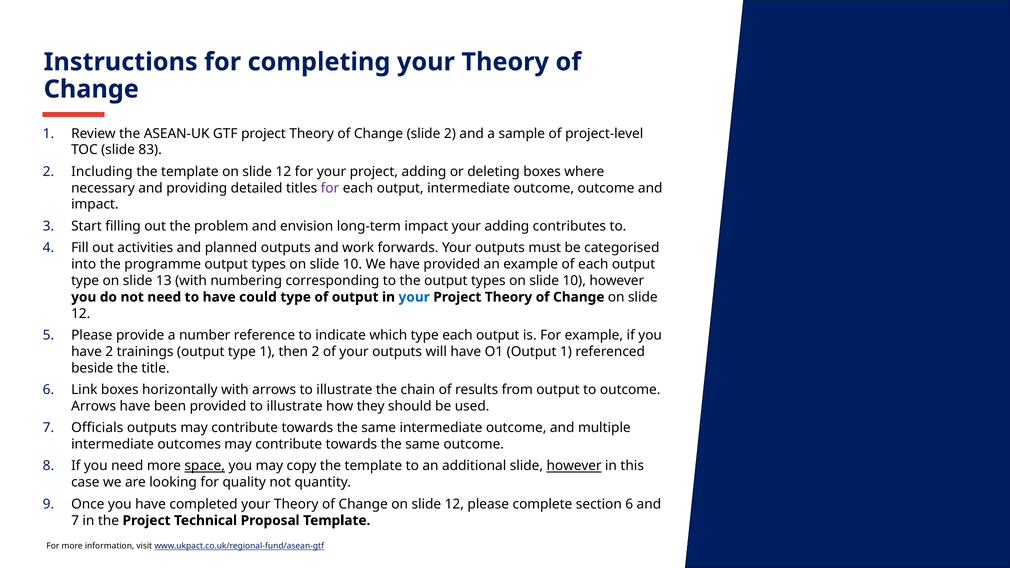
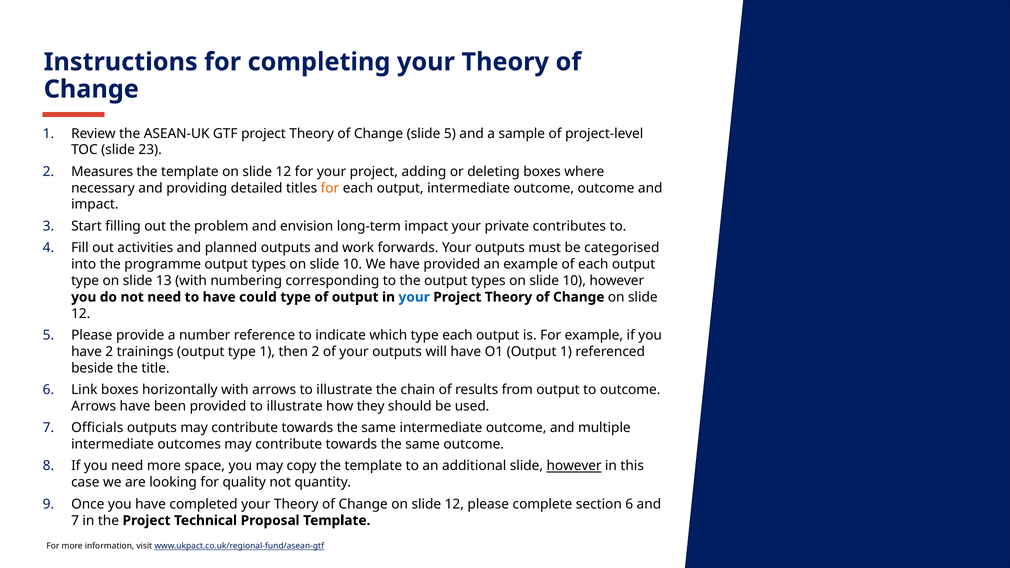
slide 2: 2 -> 5 (450, 134)
83: 83 -> 23 (150, 150)
Including: Including -> Measures (102, 172)
for colour: purple -> orange (330, 188)
your adding: adding -> private (507, 226)
space underline: present -> none (205, 466)
